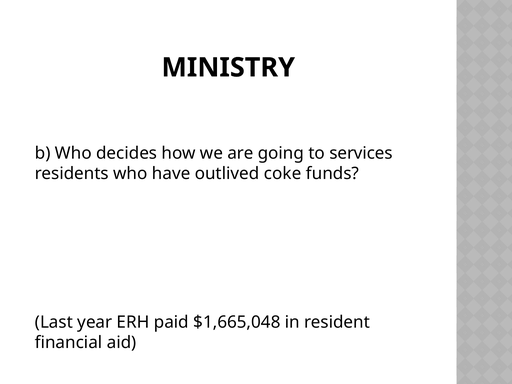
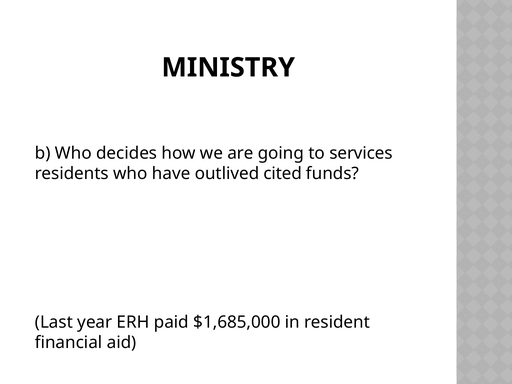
coke: coke -> cited (283, 174)
$1,665,048: $1,665,048 -> $1,685,000 (237, 322)
